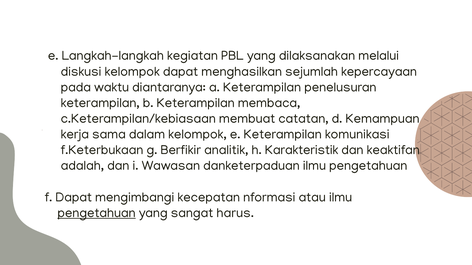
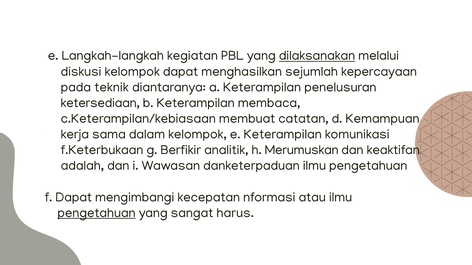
dilaksanakan underline: none -> present (317, 56)
waktu: waktu -> teknik (111, 87)
keterampilan: keterampilan -> ketersediaan (100, 103)
Karakteristik: Karakteristik -> Merumuskan (302, 150)
